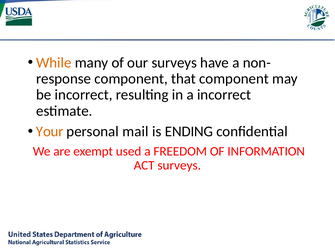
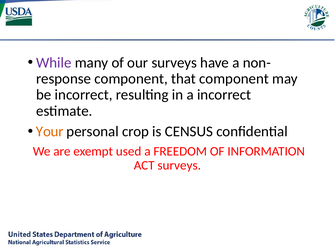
While colour: orange -> purple (54, 63)
mail: mail -> crop (136, 132)
ENDING: ENDING -> CENSUS (189, 132)
